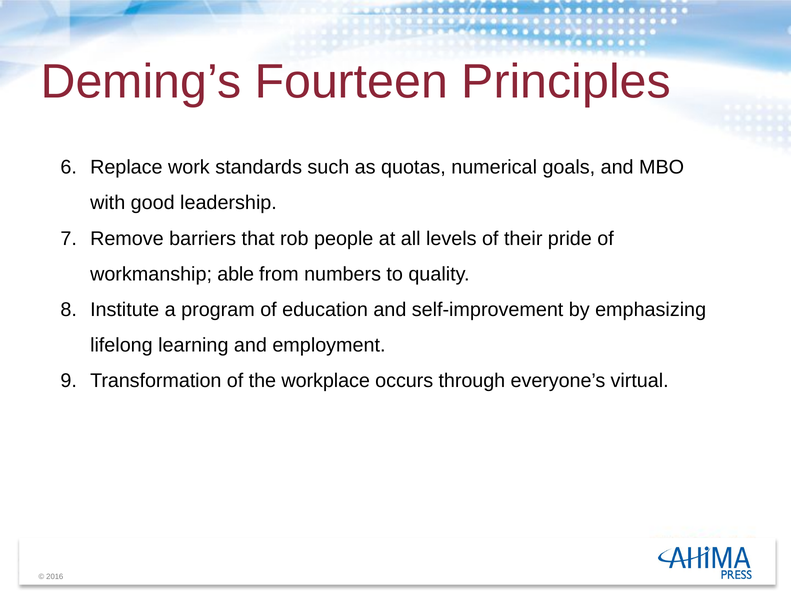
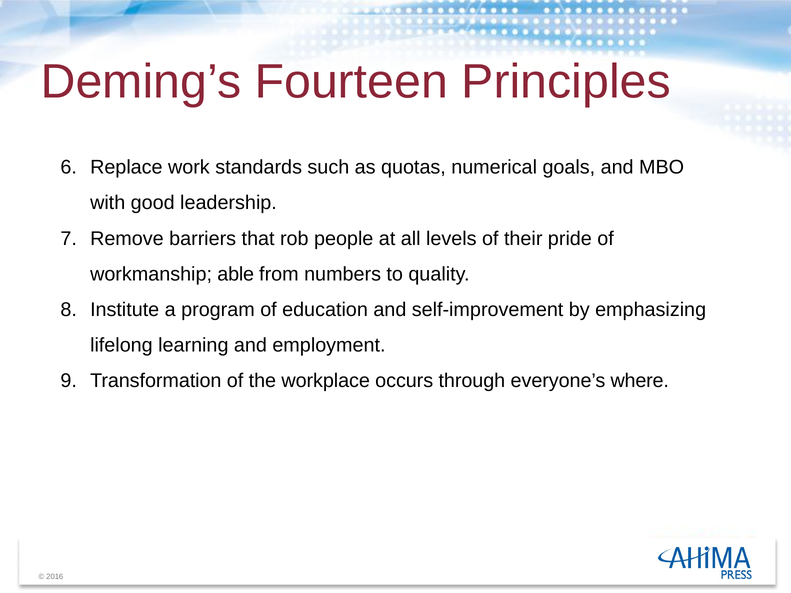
virtual: virtual -> where (640, 381)
